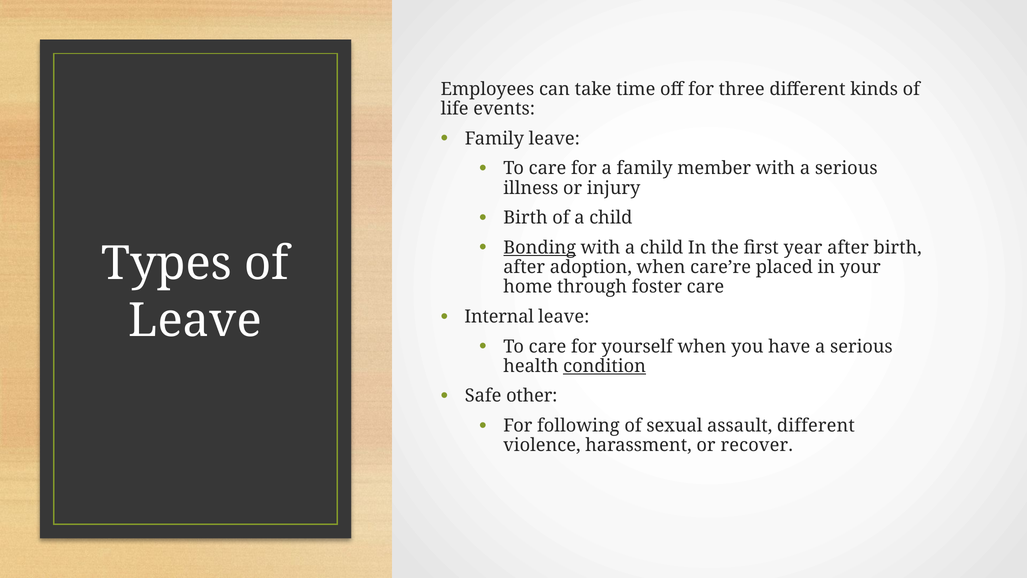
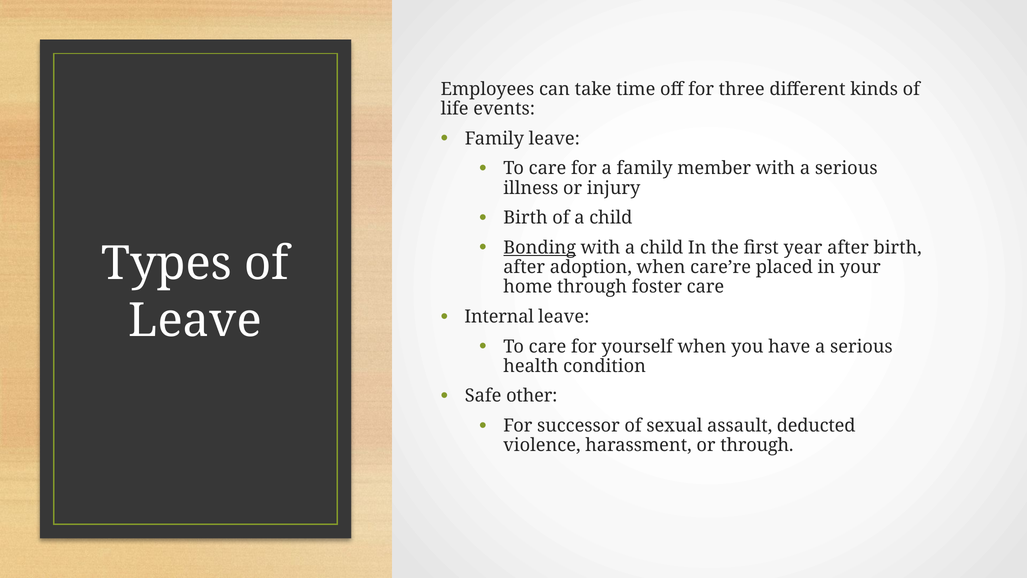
condition underline: present -> none (605, 366)
following: following -> successor (578, 425)
assault different: different -> deducted (816, 425)
or recover: recover -> through (757, 445)
